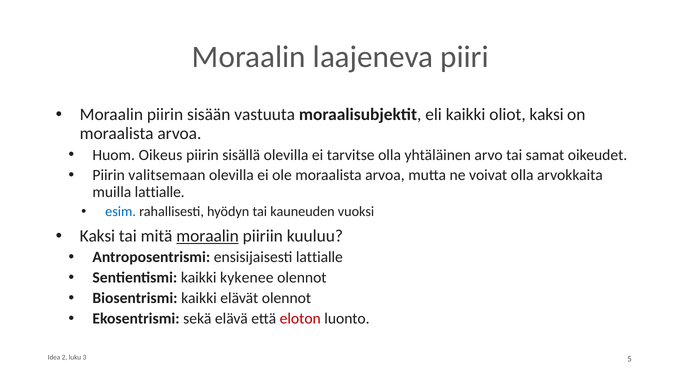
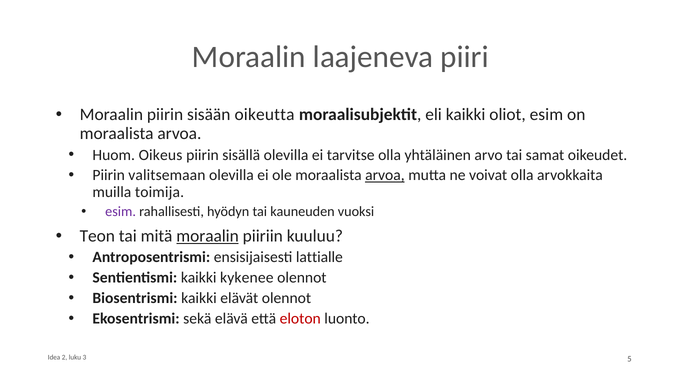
vastuuta: vastuuta -> oikeutta (265, 115)
oliot kaksi: kaksi -> esim (546, 115)
arvoa underline: none -> present (385, 175)
muilla lattialle: lattialle -> toimija (160, 192)
esim colour: blue -> purple (121, 212)
Kaksi: Kaksi -> Teon (97, 236)
